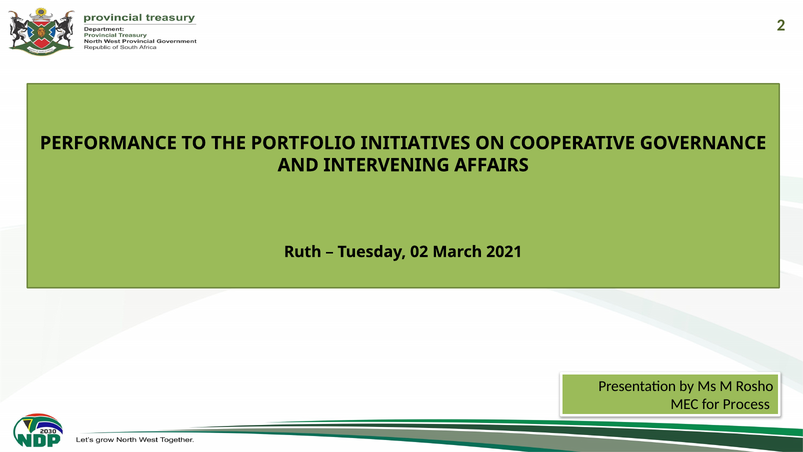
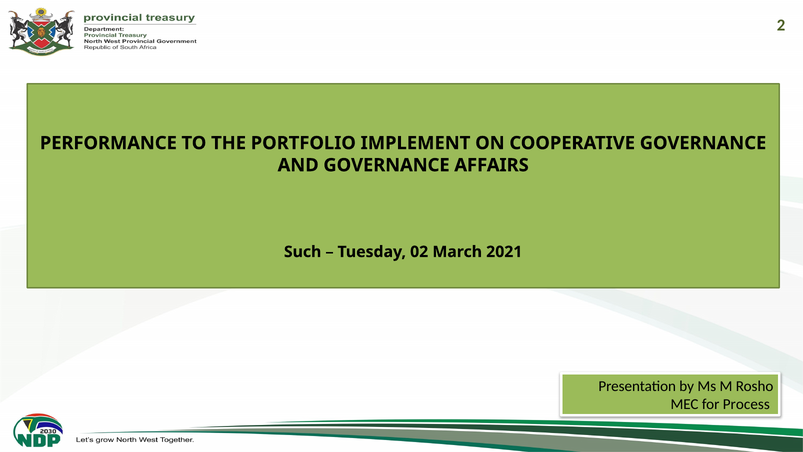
INITIATIVES: INITIATIVES -> IMPLEMENT (415, 143)
AND INTERVENING: INTERVENING -> GOVERNANCE (387, 165)
Ruth: Ruth -> Such (303, 252)
